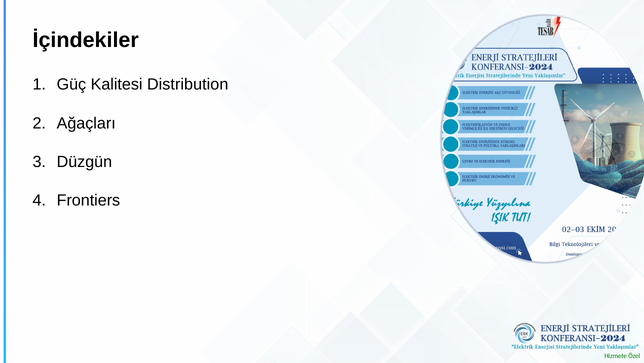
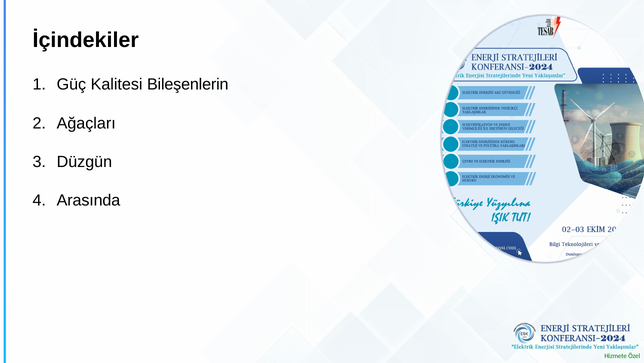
Distribution: Distribution -> Bileşenlerin (188, 84)
Frontiers: Frontiers -> Arasında (88, 200)
